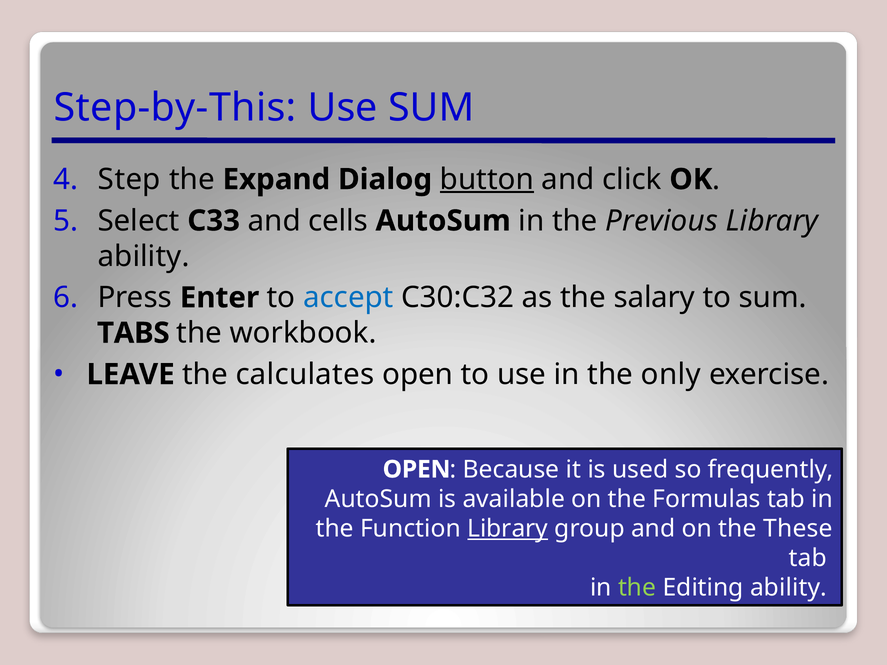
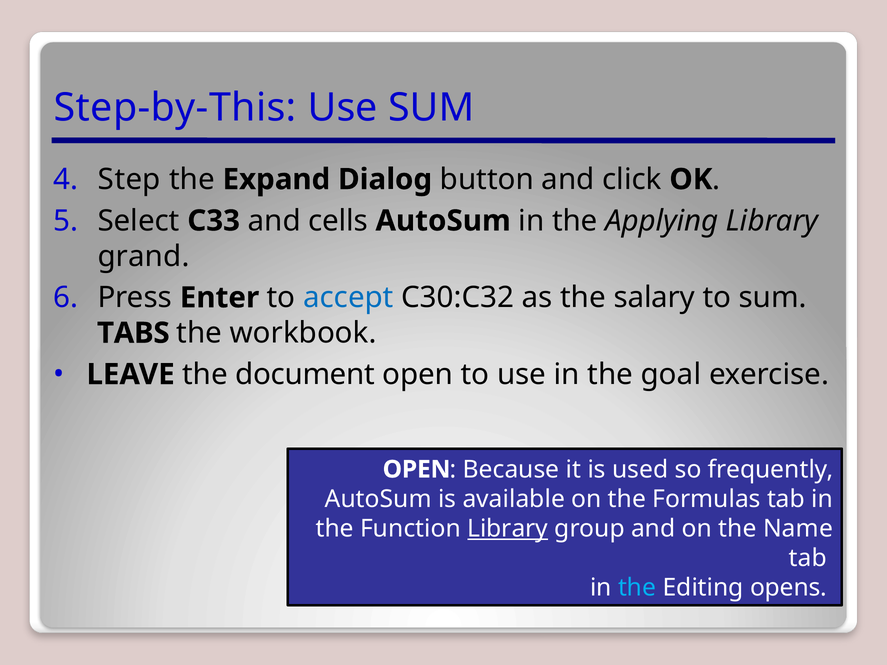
button underline: present -> none (487, 179)
Previous: Previous -> Applying (662, 221)
ability: ability -> grand (144, 256)
calculates: calculates -> document (305, 375)
only: only -> goal (671, 375)
These: These -> Name (798, 529)
the colour: light green -> light blue (637, 588)
Editing ability: ability -> opens (789, 588)
